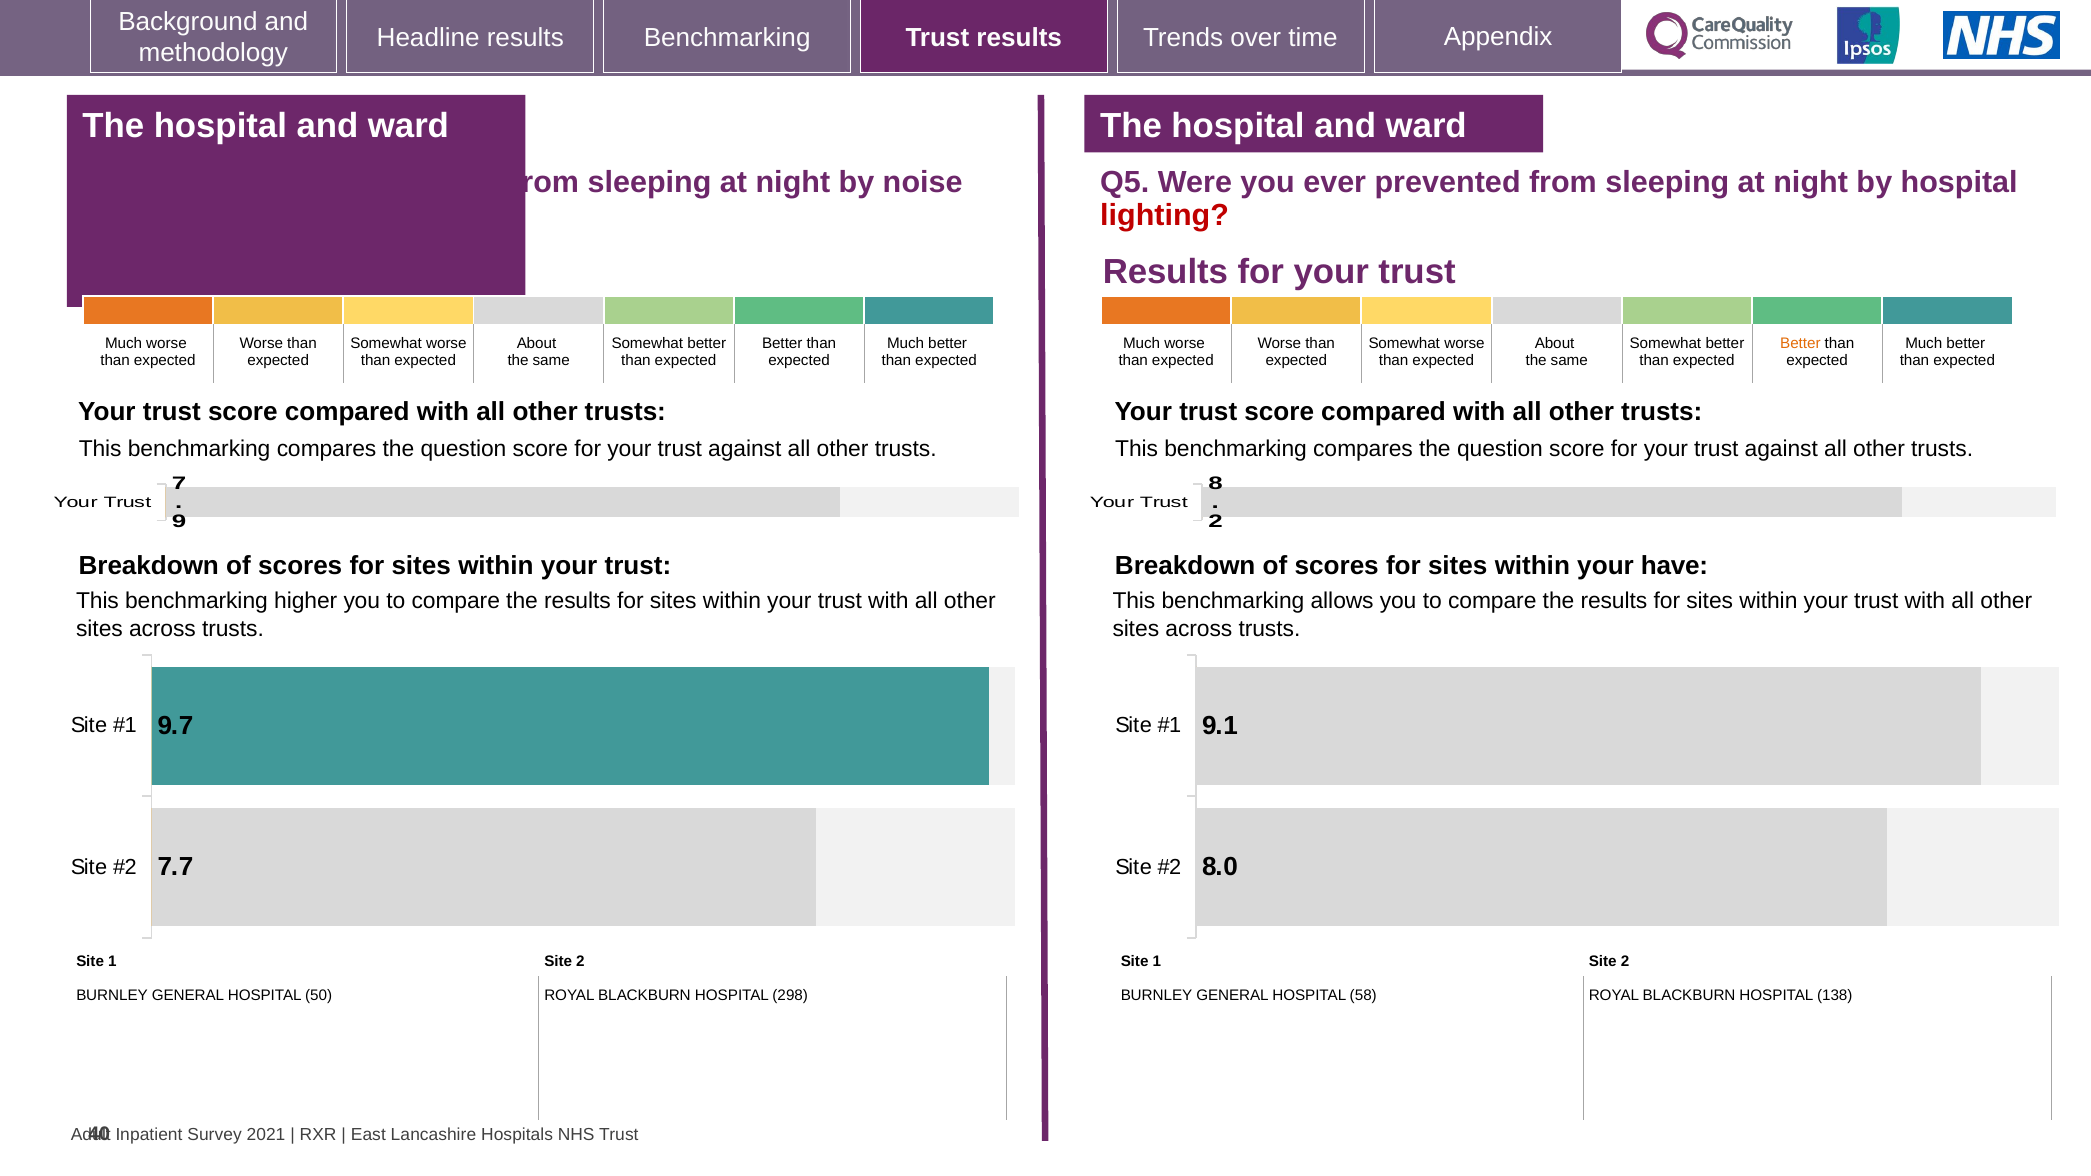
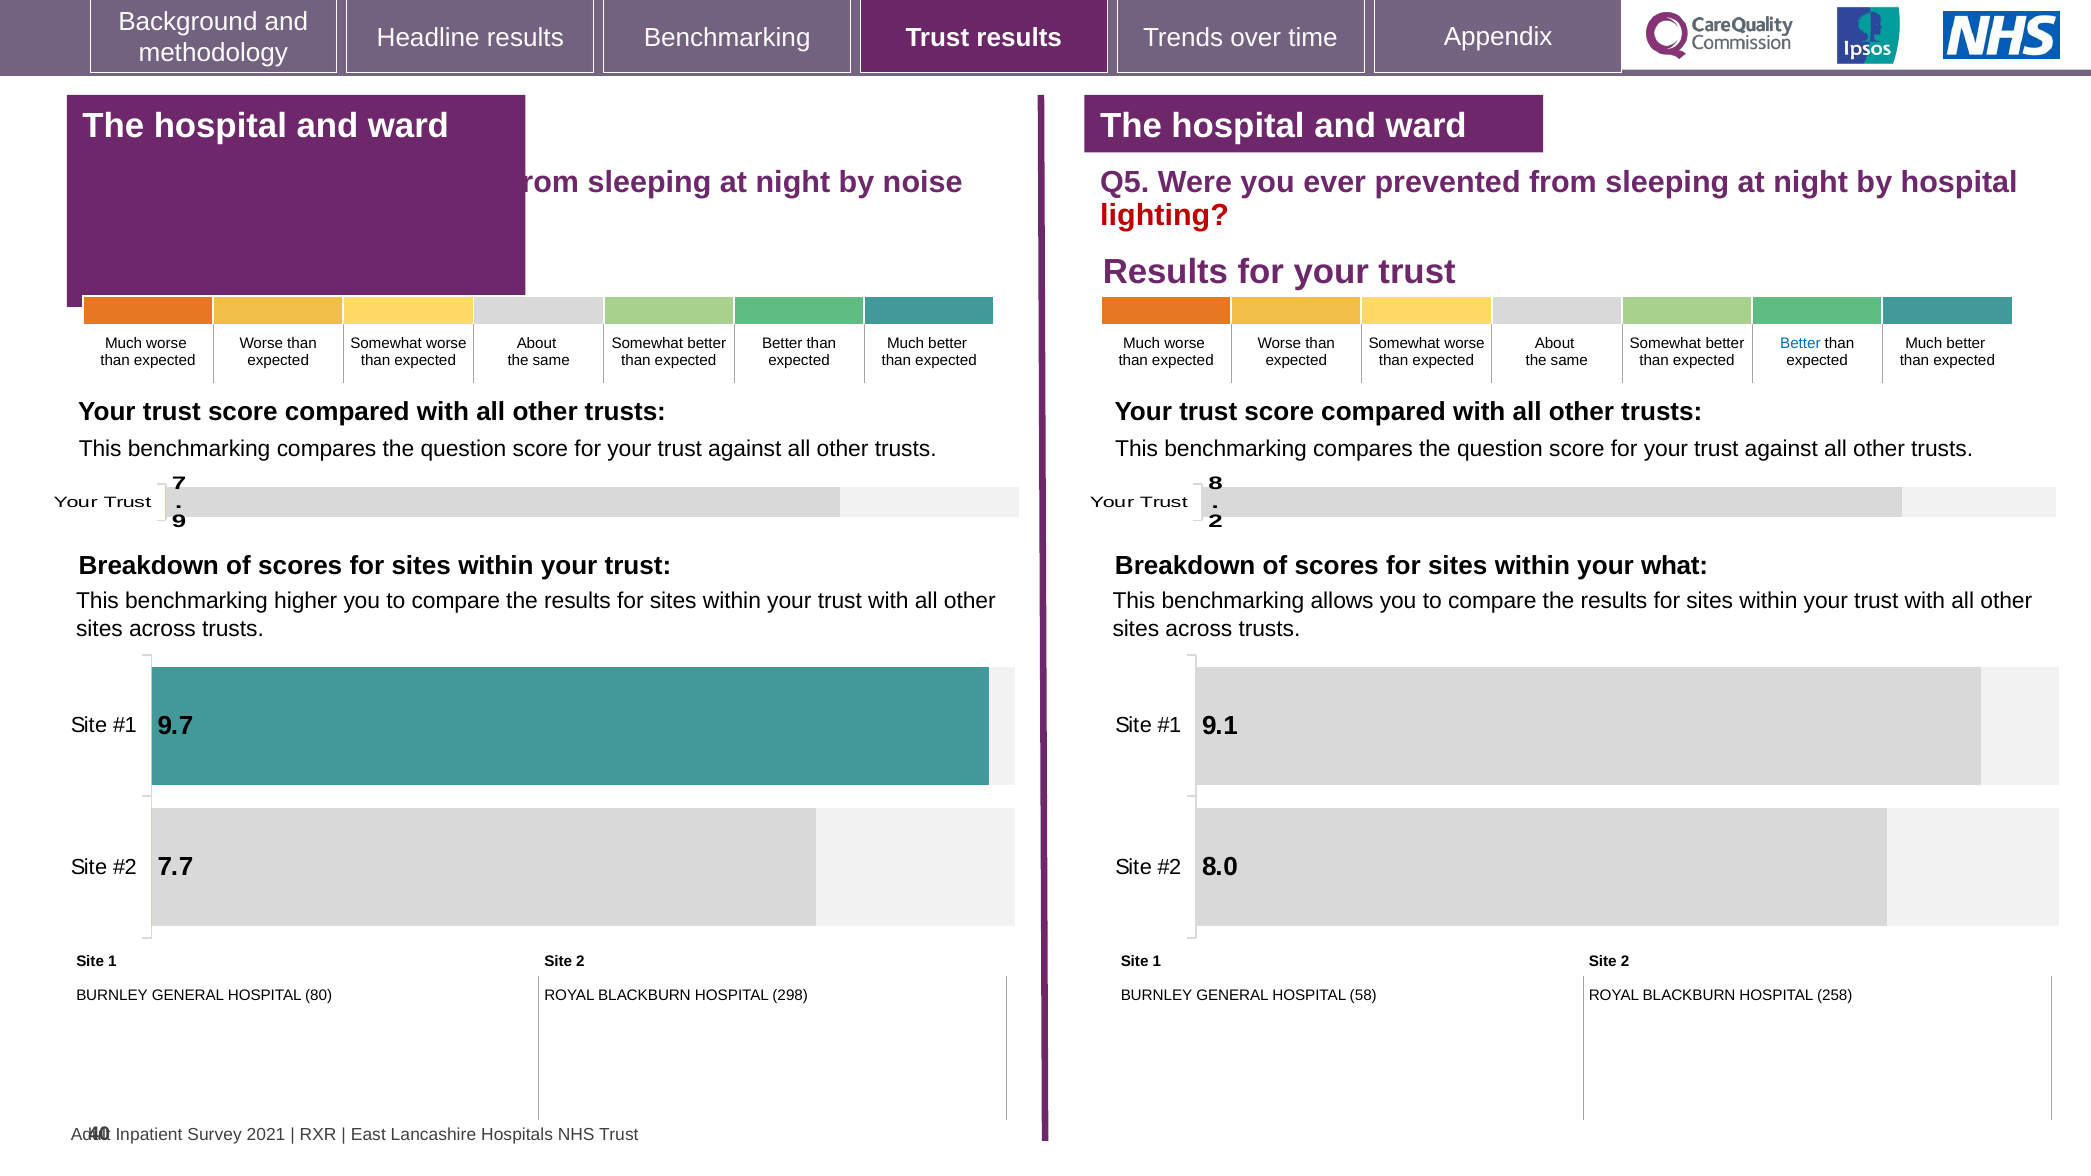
Better colour: orange -> blue (1800, 343)
have: have -> what (1675, 566)
50: 50 -> 80 (319, 996)
138: 138 -> 258 (1835, 996)
